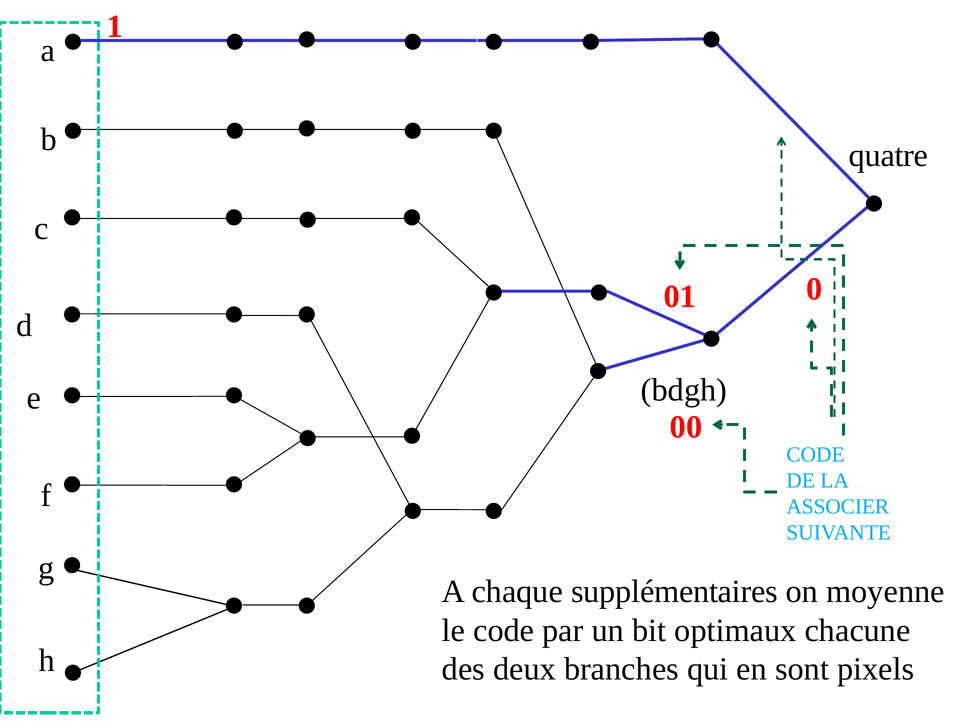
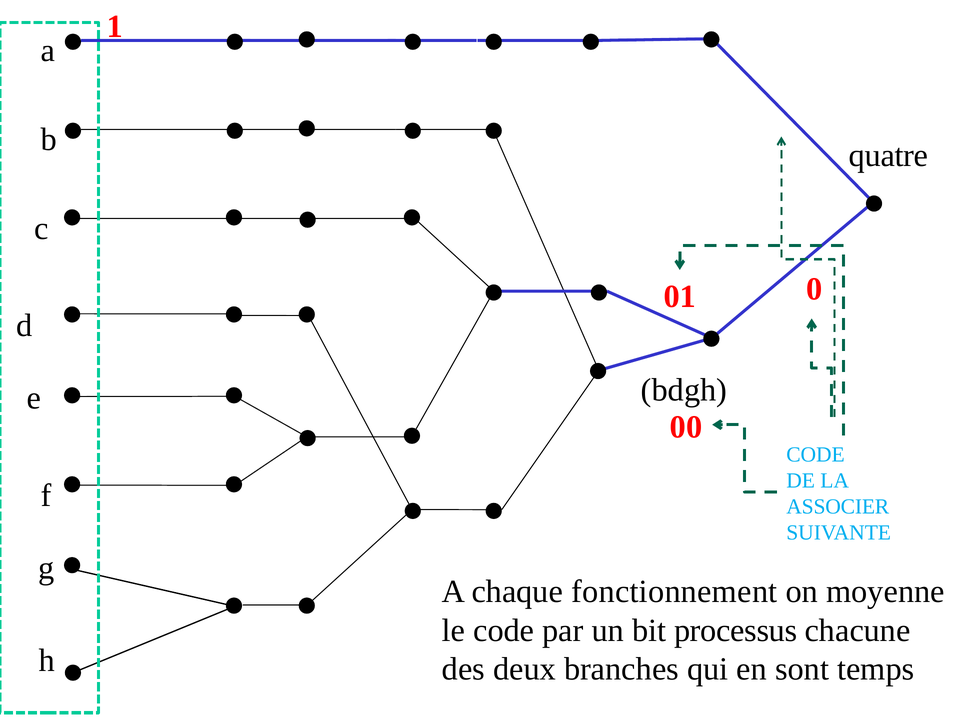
supplémentaires: supplémentaires -> fonctionnement (674, 592)
optimaux: optimaux -> processus (736, 631)
pixels: pixels -> temps (876, 670)
